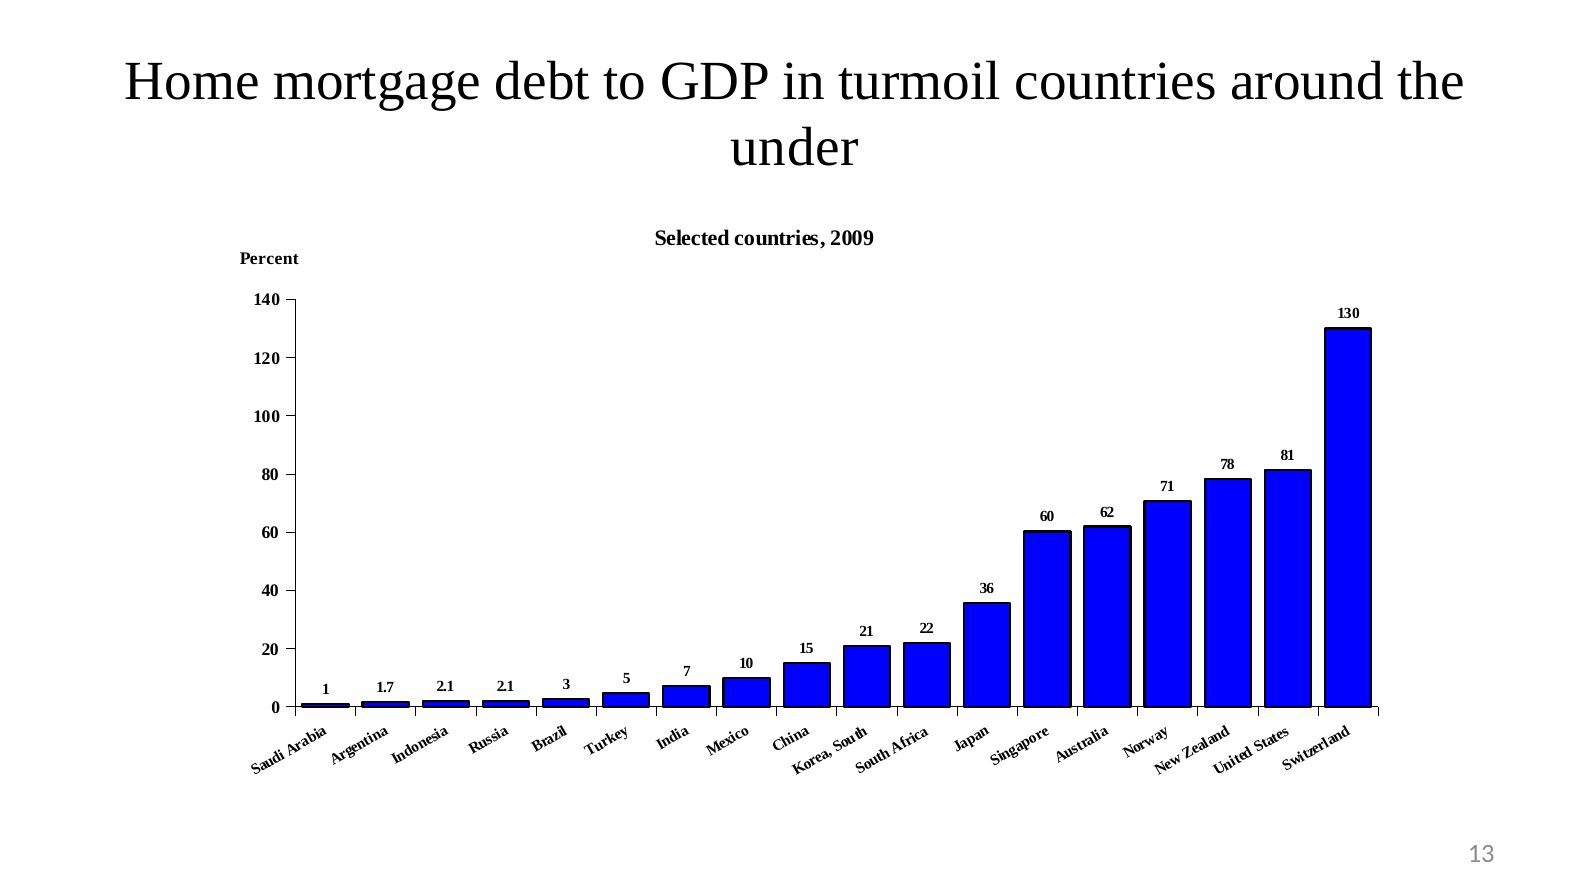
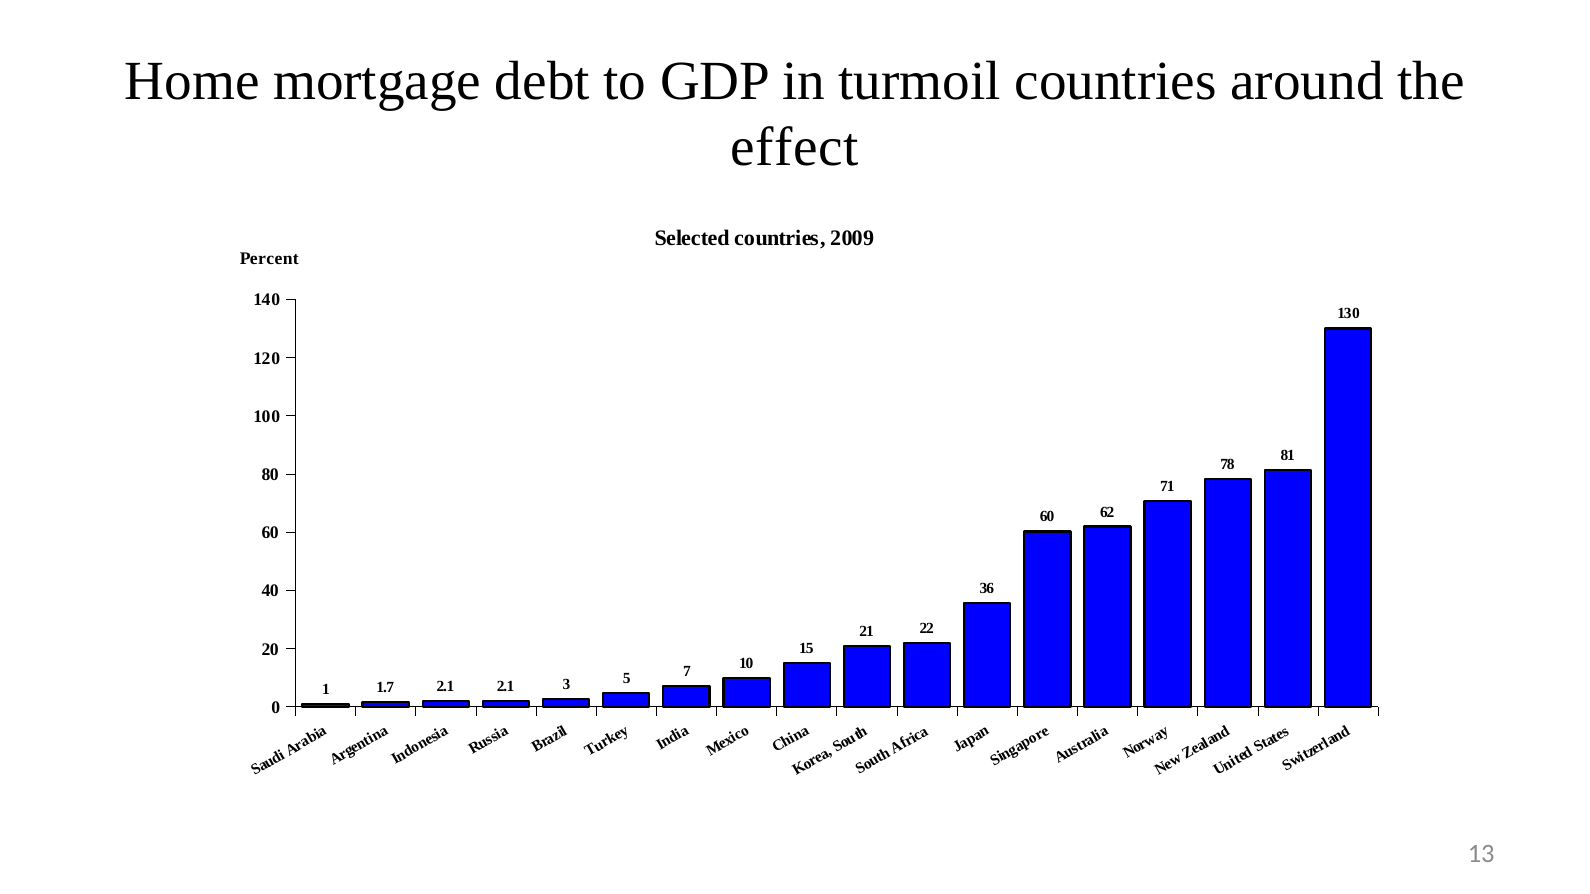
under: under -> effect (795, 147)
